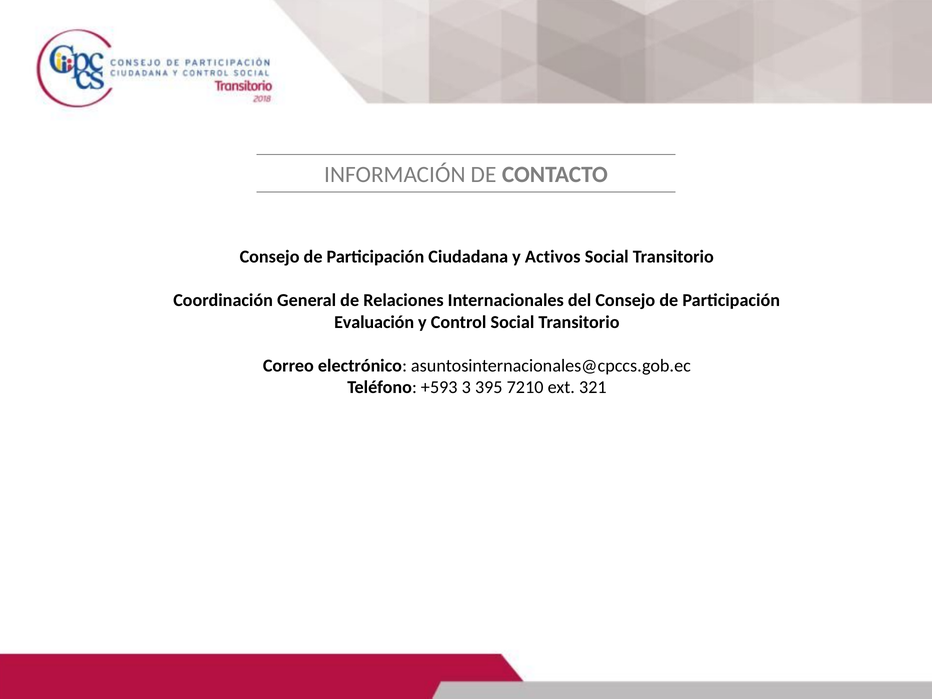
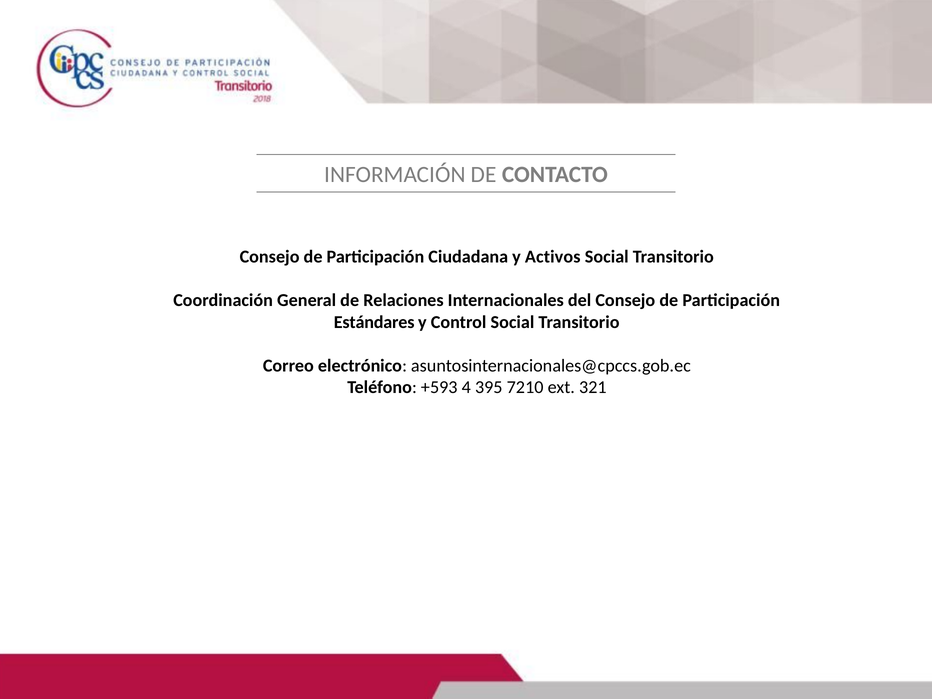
Evaluación: Evaluación -> Estándares (374, 322)
3: 3 -> 4 (466, 388)
